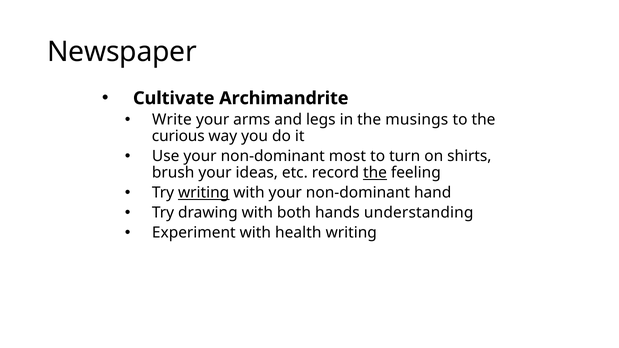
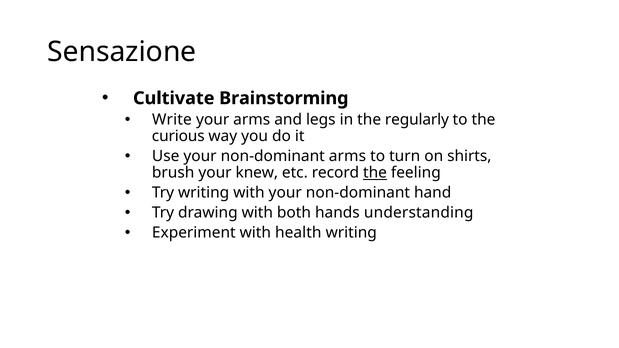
Newspaper: Newspaper -> Sensazione (122, 52)
Archimandrite: Archimandrite -> Brainstorming (284, 98)
musings: musings -> regularly (417, 120)
non-dominant most: most -> arms (347, 156)
ideas: ideas -> knew (257, 173)
writing underline: present -> none (204, 193)
